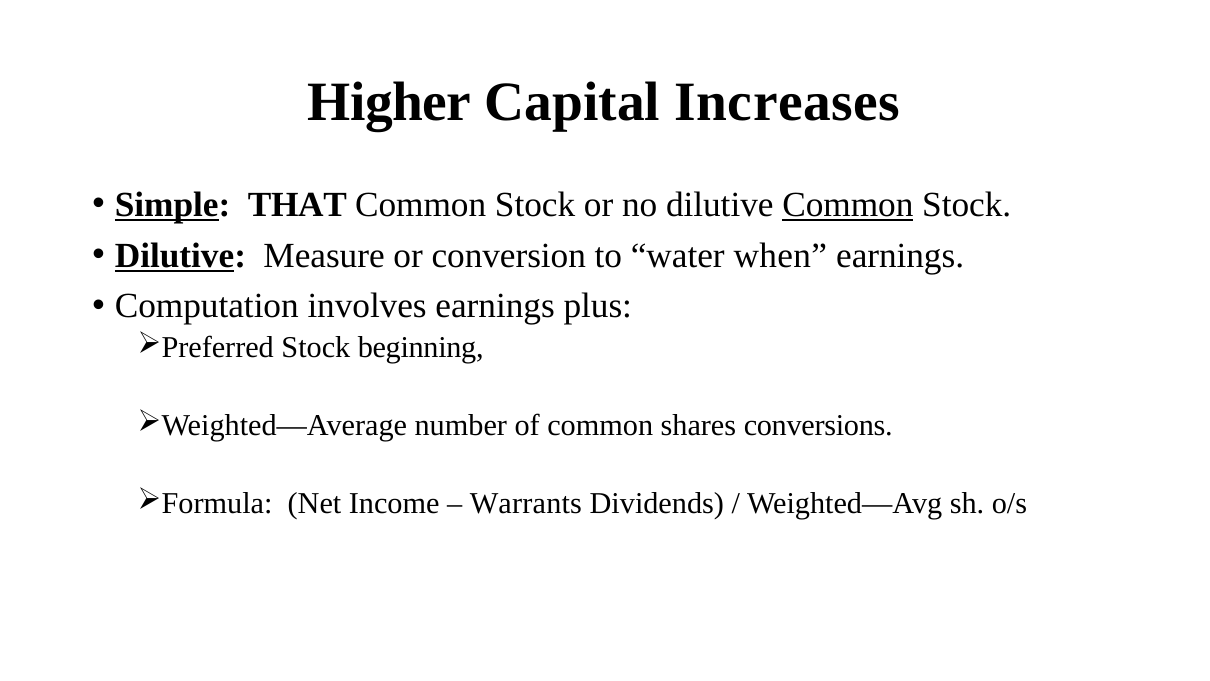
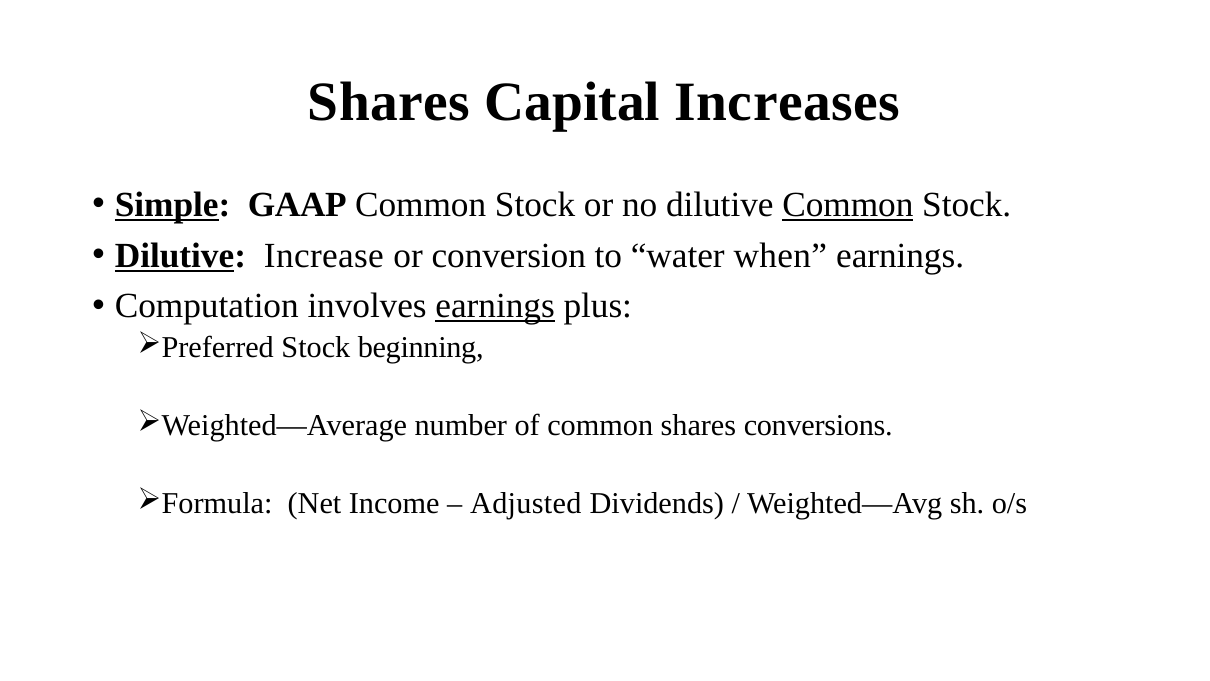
Higher: Higher -> Shares (389, 102)
THAT: THAT -> GAAP (297, 205)
Measure: Measure -> Increase (324, 255)
earnings underline: none -> present (495, 306)
Warrants: Warrants -> Adjusted (526, 504)
